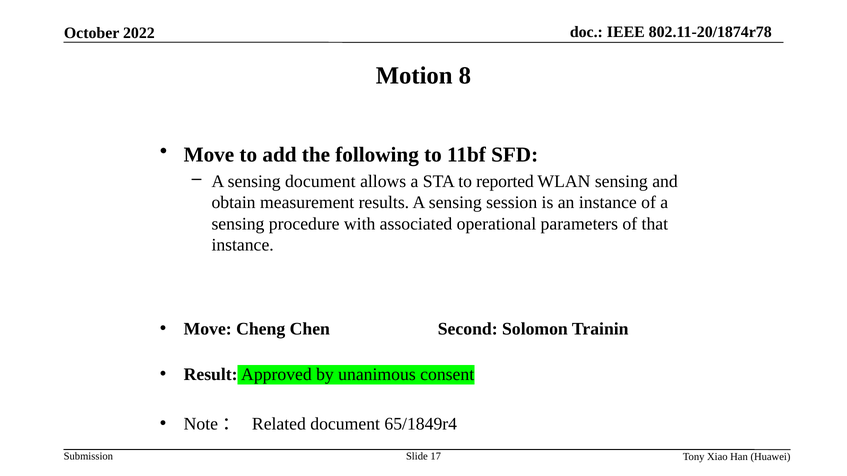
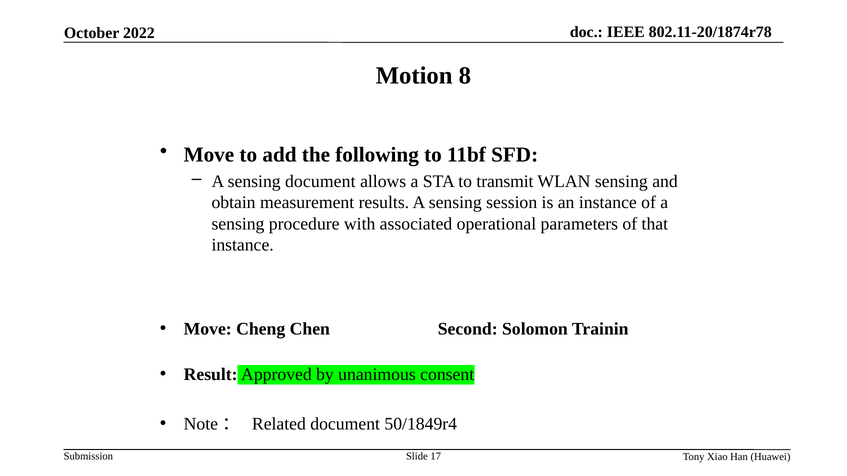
reported: reported -> transmit (505, 182)
65/1849r4: 65/1849r4 -> 50/1849r4 (421, 424)
